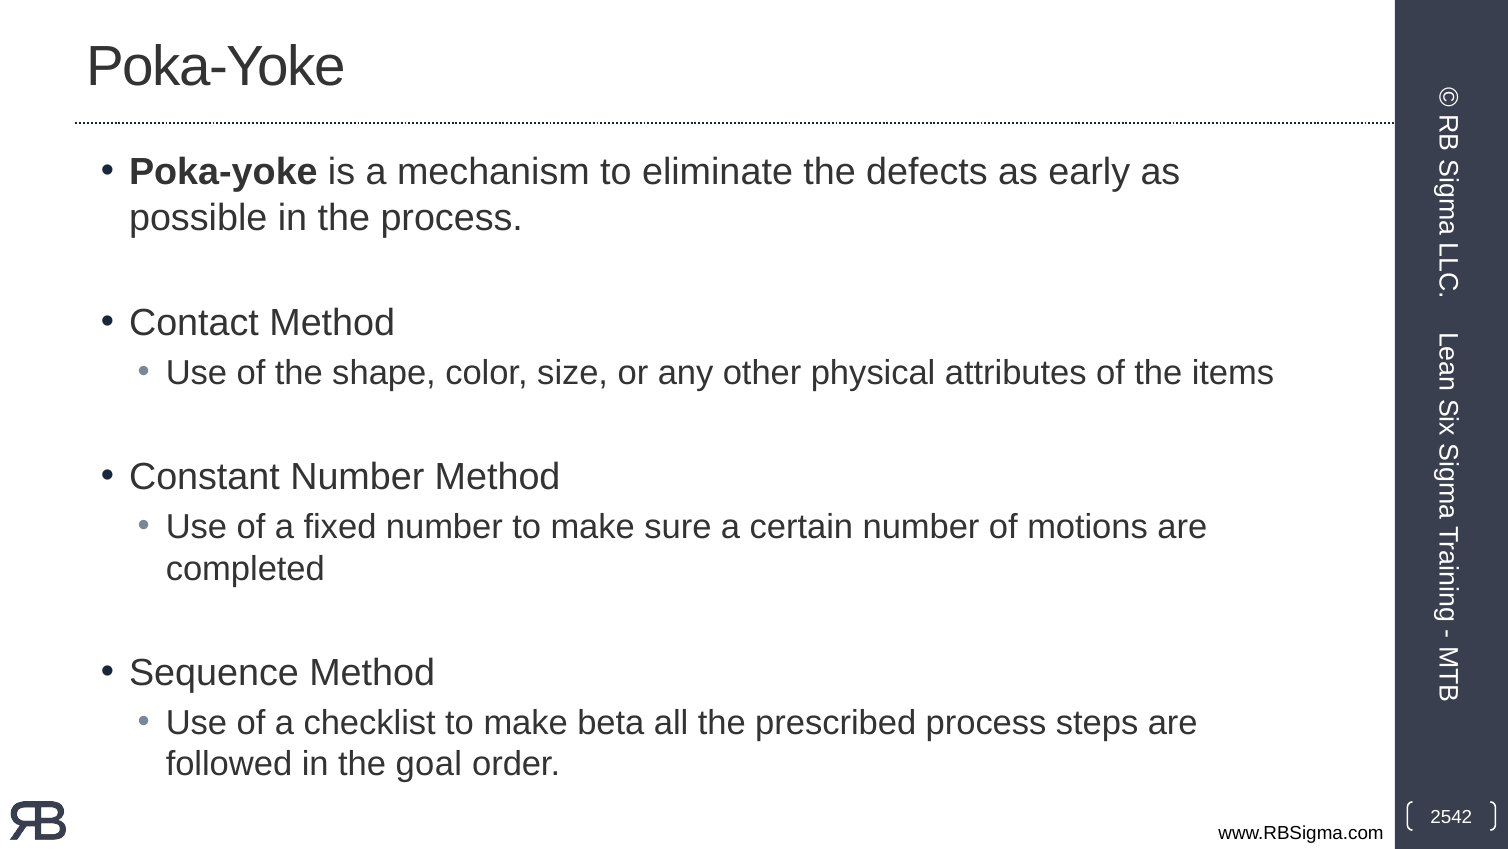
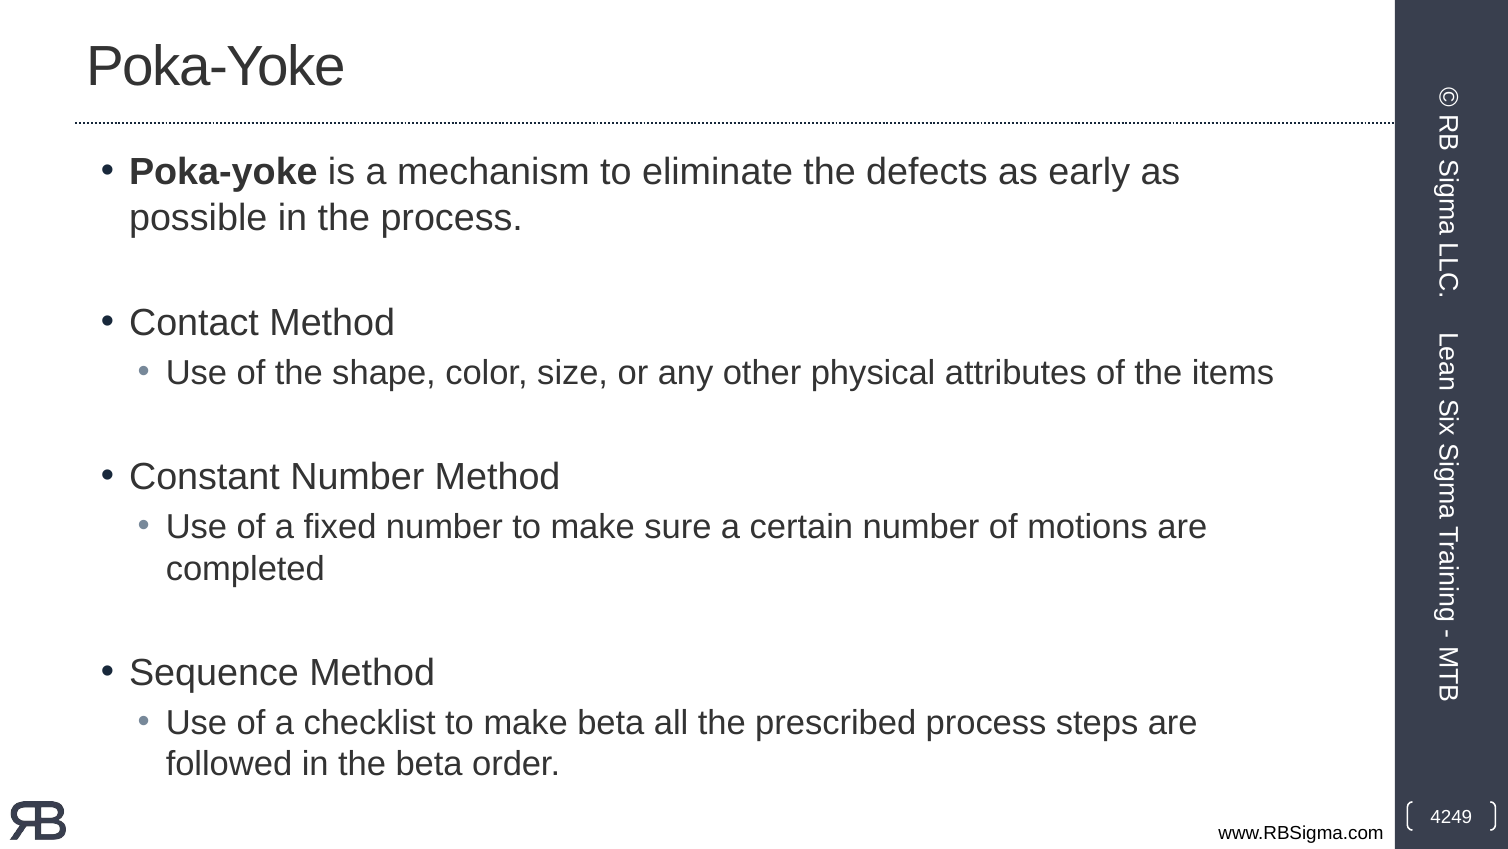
the goal: goal -> beta (429, 764)
2542: 2542 -> 4249 (1451, 817)
